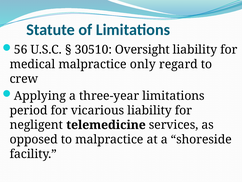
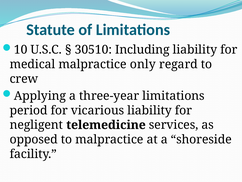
56: 56 -> 10 (21, 50)
Oversight: Oversight -> Including (142, 50)
